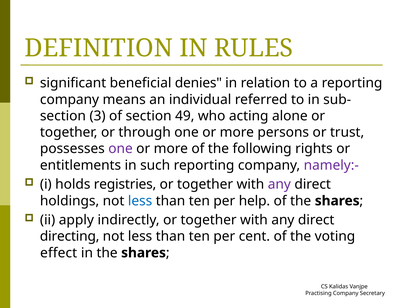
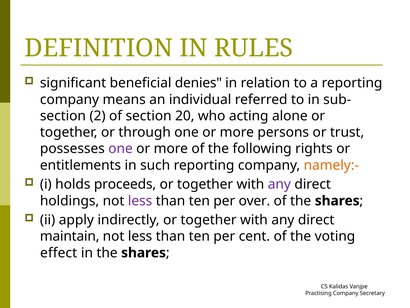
3: 3 -> 2 (98, 116)
49: 49 -> 20 (185, 116)
namely:- colour: purple -> orange (331, 165)
registries: registries -> proceeds (125, 184)
less colour: blue -> purple (140, 200)
help: help -> over (254, 200)
directing: directing -> maintain (70, 236)
